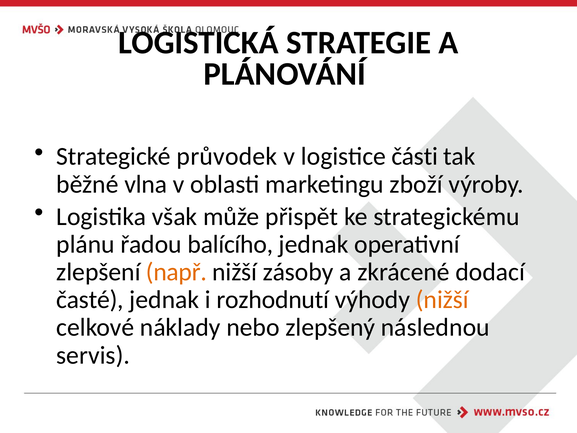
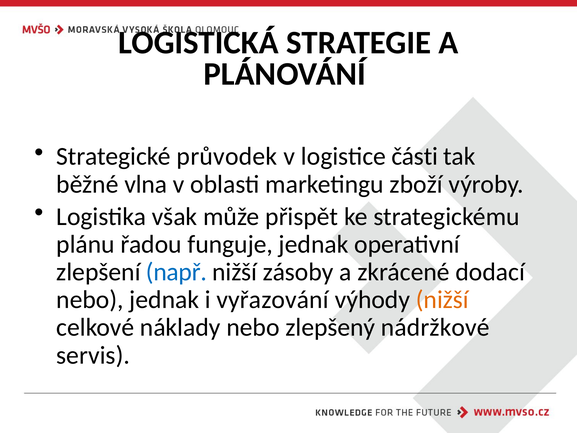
balícího: balícího -> funguje (230, 244)
např colour: orange -> blue (176, 272)
časté: časté -> nebo (90, 300)
rozhodnutí: rozhodnutí -> vyřazování (273, 300)
následnou: následnou -> nádržkové (435, 327)
